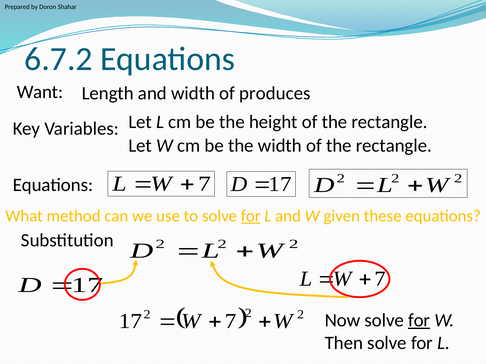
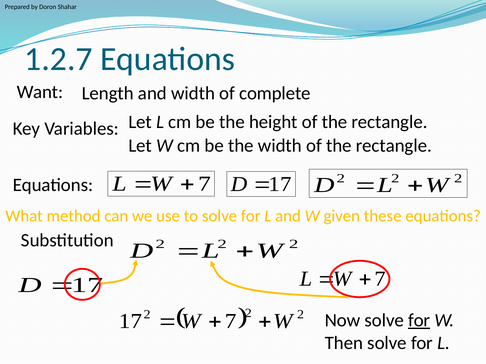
6.7.2: 6.7.2 -> 1.2.7 (58, 59)
produces: produces -> complete (275, 93)
for underline: present -> none (251, 216)
